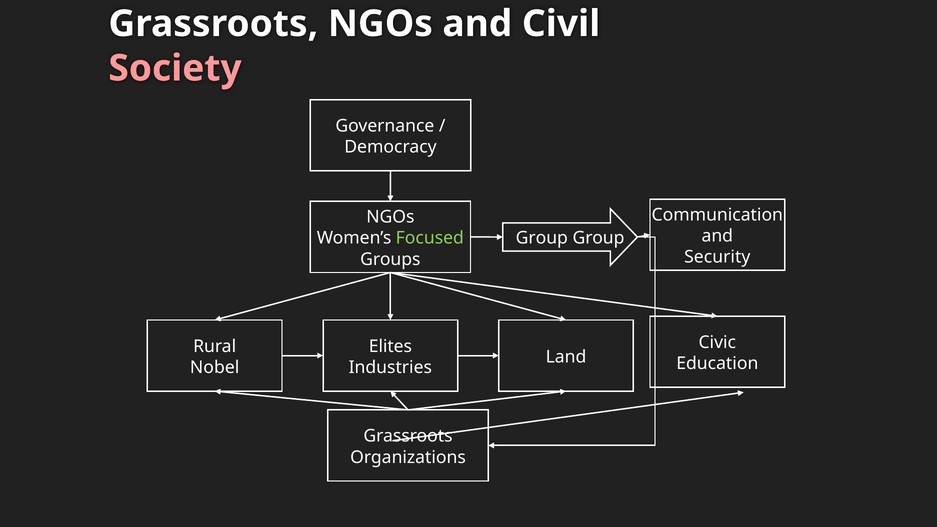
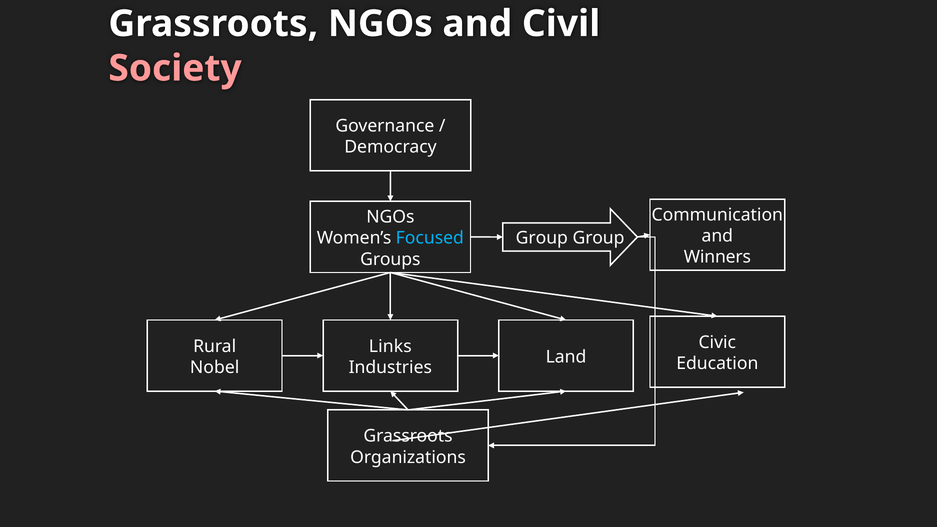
Focused colour: light green -> light blue (430, 238)
Security: Security -> Winners (717, 257)
Elites: Elites -> Links (390, 346)
